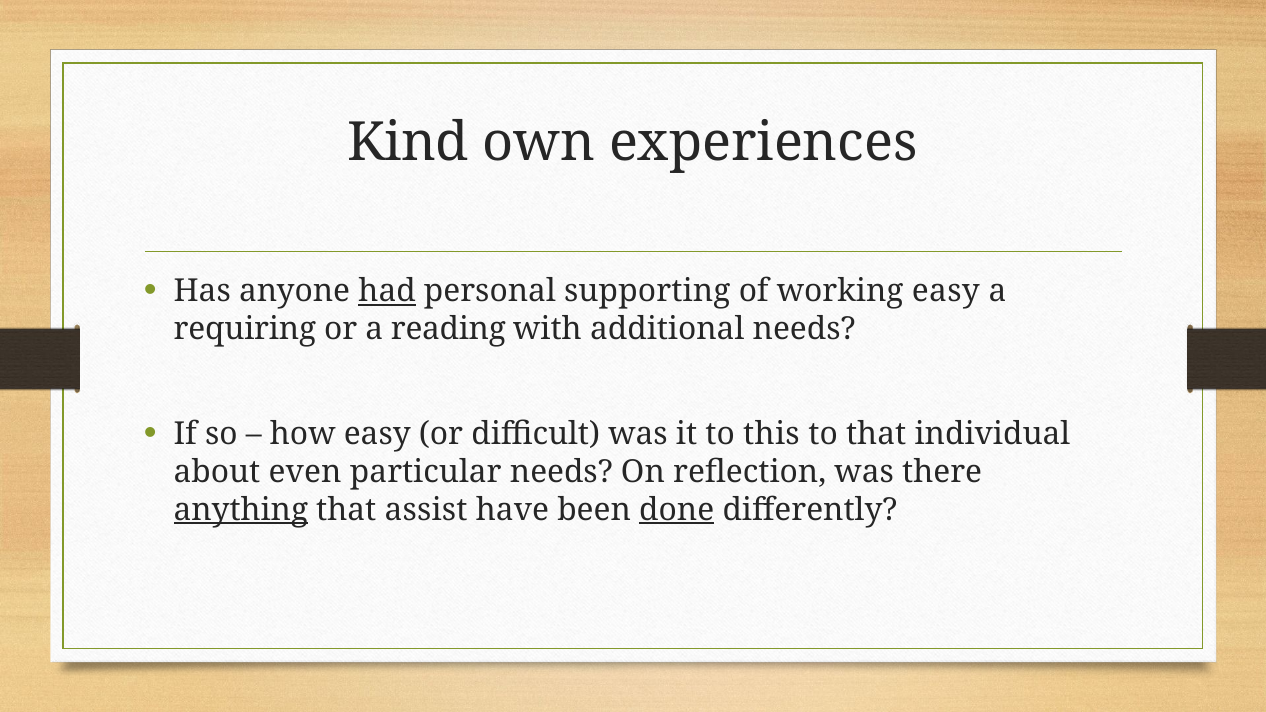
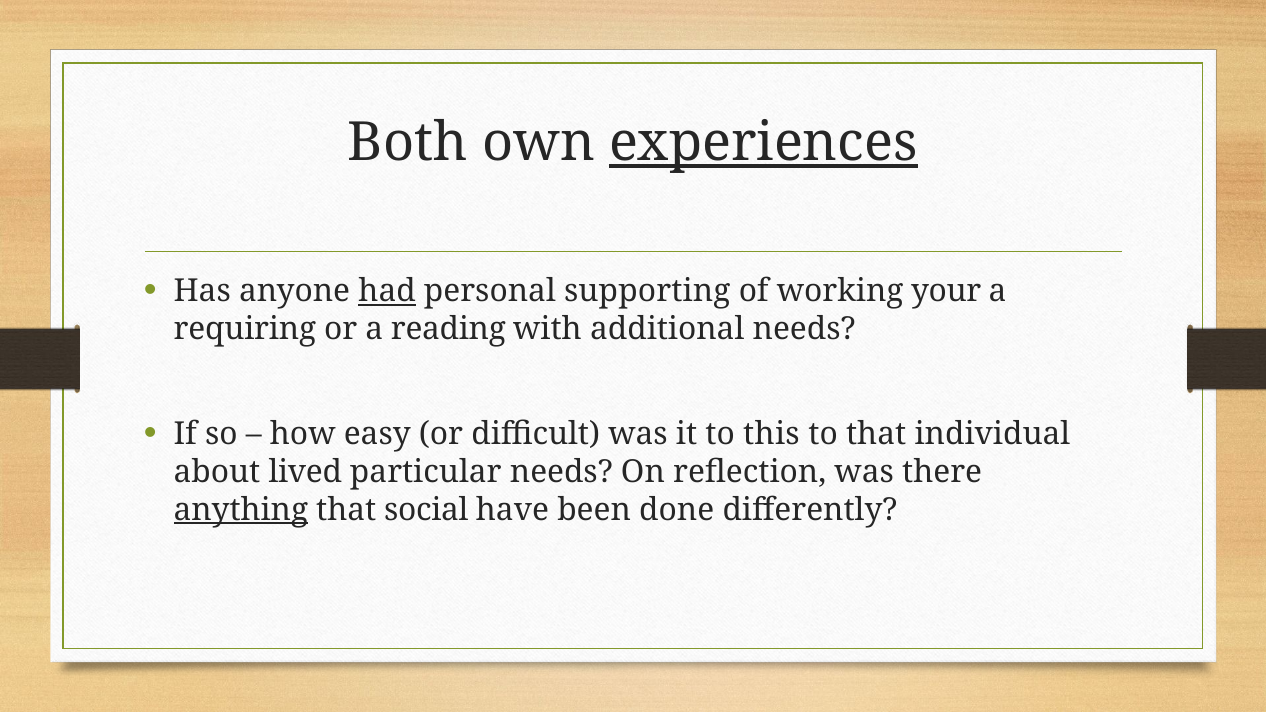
Kind: Kind -> Both (408, 143)
experiences underline: none -> present (763, 143)
working easy: easy -> your (946, 291)
even: even -> lived (305, 472)
assist: assist -> social (426, 510)
done underline: present -> none (677, 510)
